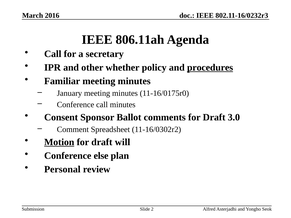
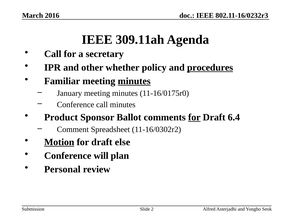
806.11ah: 806.11ah -> 309.11ah (140, 40)
minutes underline: none -> present (134, 81)
Consent: Consent -> Product (61, 117)
for underline: none -> present (194, 117)
3.0: 3.0 -> 6.4 (234, 117)
will: will -> else (123, 142)
else: else -> will (101, 156)
